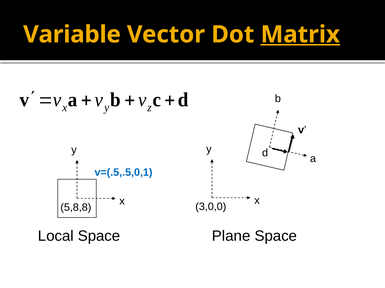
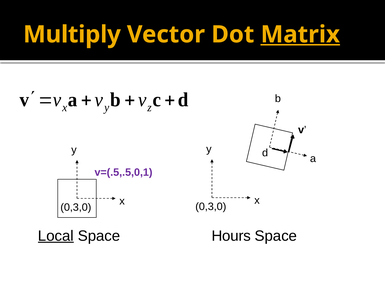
Variable: Variable -> Multiply (72, 35)
v=(.5,.5,0,1 colour: blue -> purple (124, 173)
3,0,0: 3,0,0 -> 0,3,0 (211, 207)
5,8,8: 5,8,8 -> 0,3,0 (76, 208)
Local underline: none -> present (56, 237)
Plane: Plane -> Hours (231, 237)
